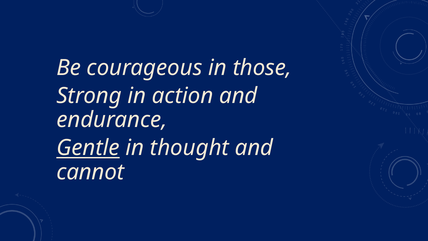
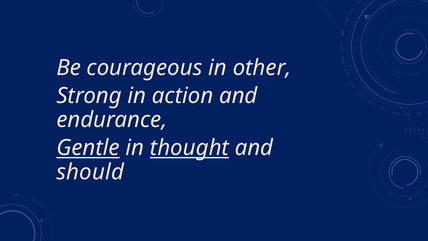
those: those -> other (262, 68)
thought underline: none -> present (189, 148)
cannot: cannot -> should (90, 172)
